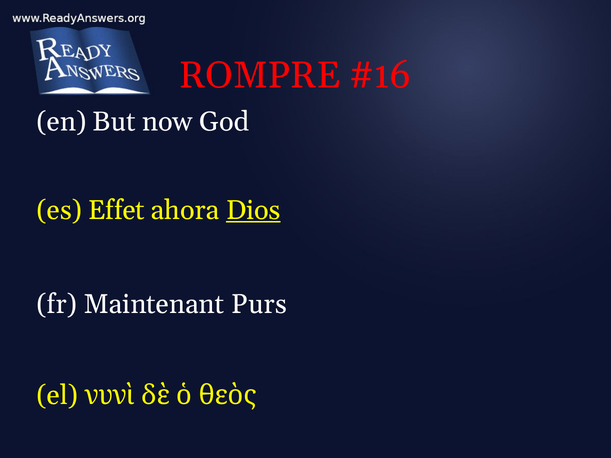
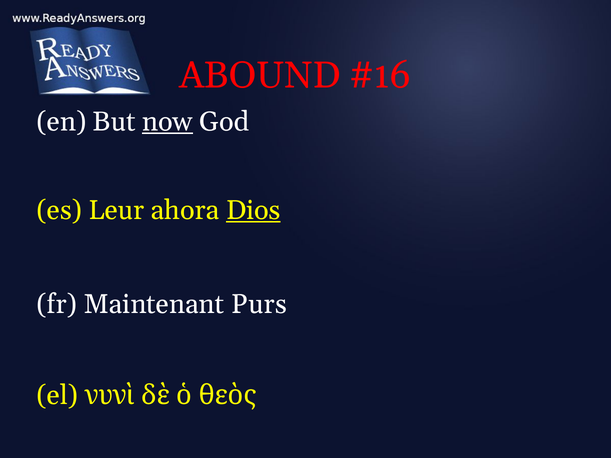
ROMPRE: ROMPRE -> ABOUND (260, 75)
now underline: none -> present (167, 122)
Effet: Effet -> Leur (116, 210)
